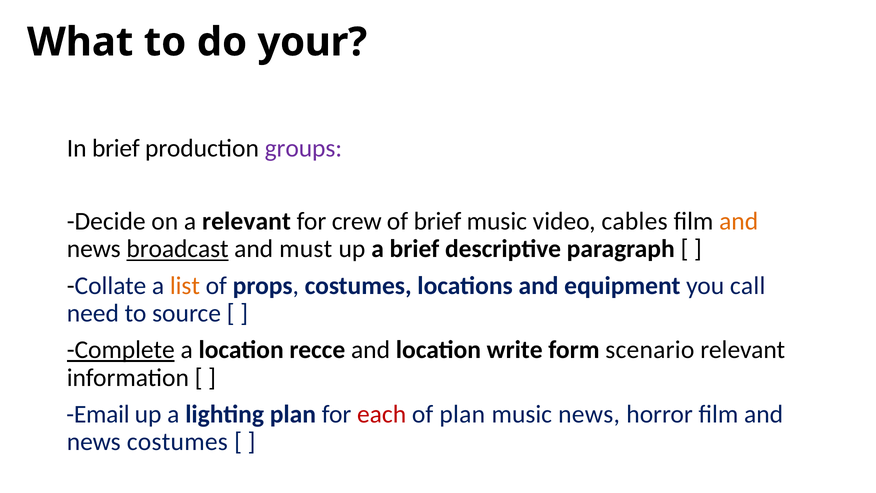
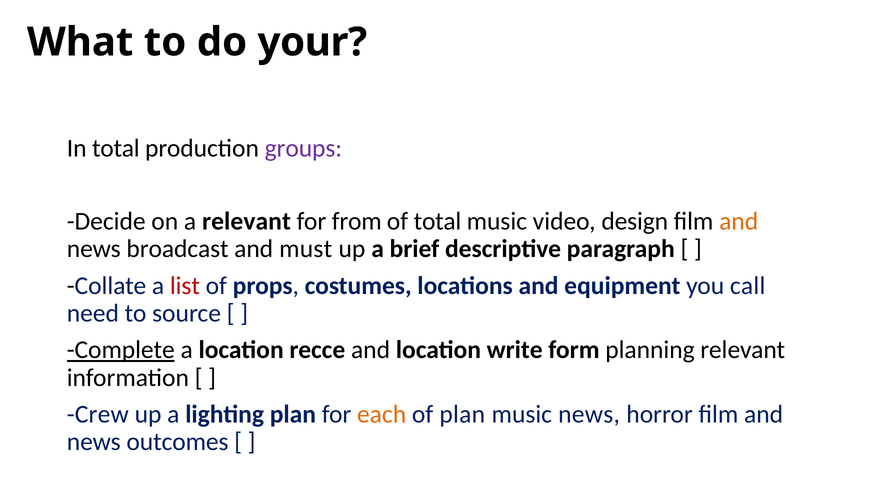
In brief: brief -> total (116, 148)
crew: crew -> from (357, 221)
of brief: brief -> total (438, 221)
cables: cables -> design (635, 221)
broadcast underline: present -> none (178, 249)
list colour: orange -> red (185, 286)
scenario: scenario -> planning (650, 350)
Email: Email -> Crew (98, 414)
each colour: red -> orange (382, 414)
news costumes: costumes -> outcomes (178, 442)
